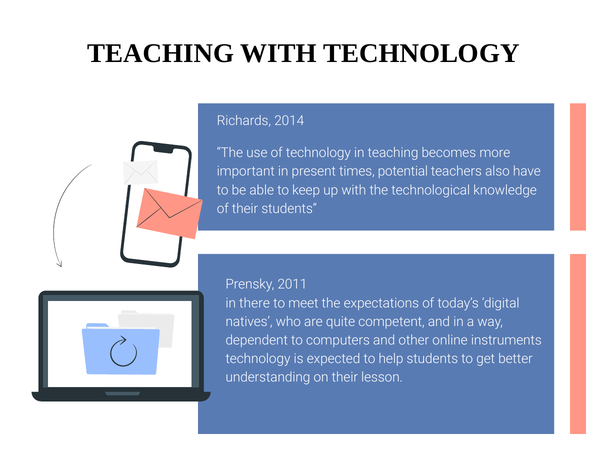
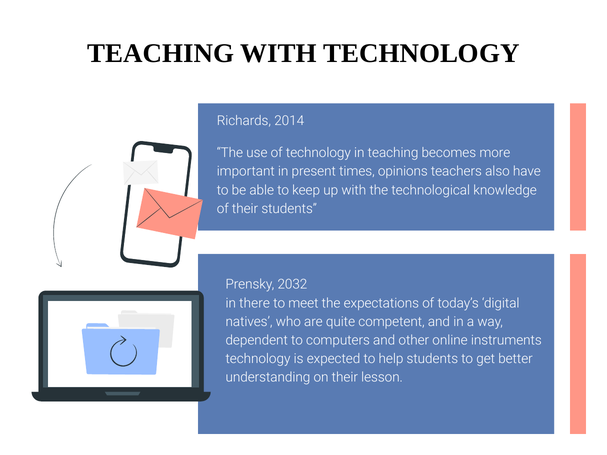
potential: potential -> opinions (403, 172)
2011: 2011 -> 2032 (292, 285)
